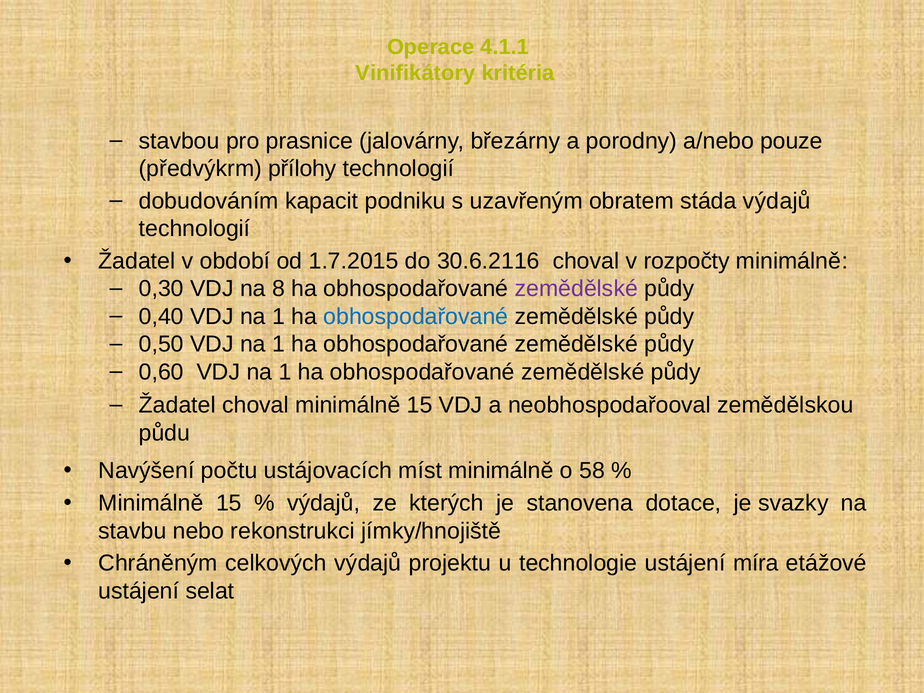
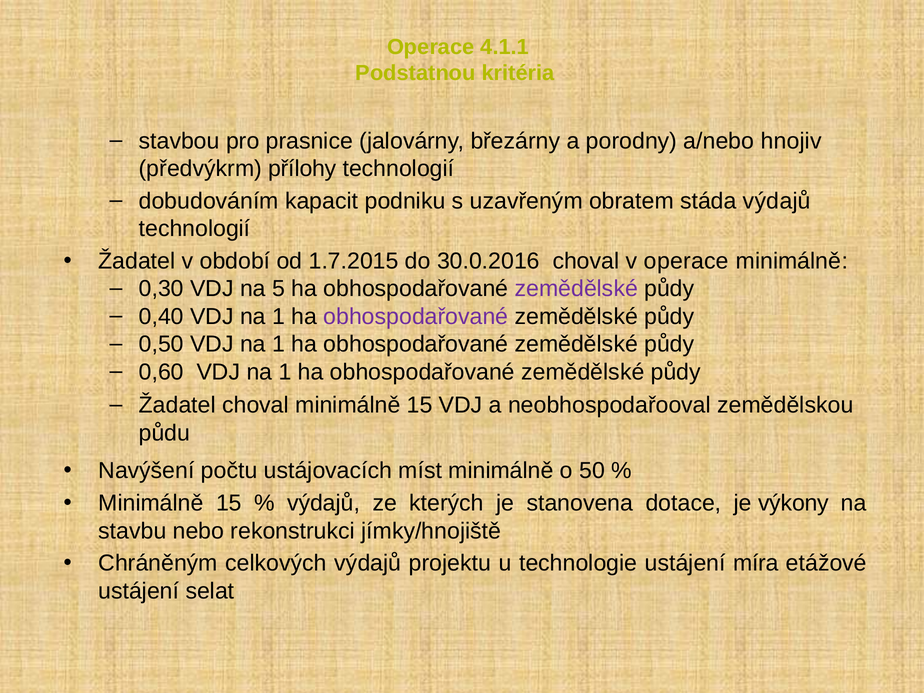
Vinifikátory: Vinifikátory -> Podstatnou (416, 73)
pouze: pouze -> hnojiv (791, 141)
30.6.2116: 30.6.2116 -> 30.0.2016 (488, 261)
v rozpočty: rozpočty -> operace (686, 261)
8: 8 -> 5 (279, 289)
obhospodařované colour: blue -> purple (416, 317)
58: 58 -> 50 (592, 471)
svazky: svazky -> výkony (793, 503)
